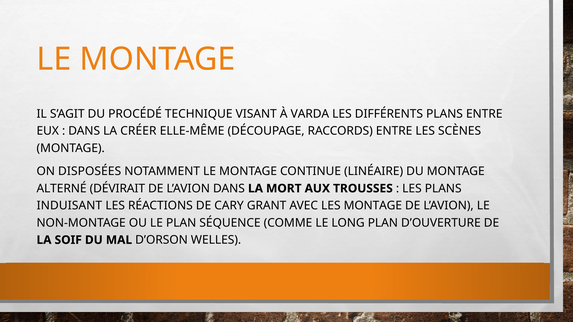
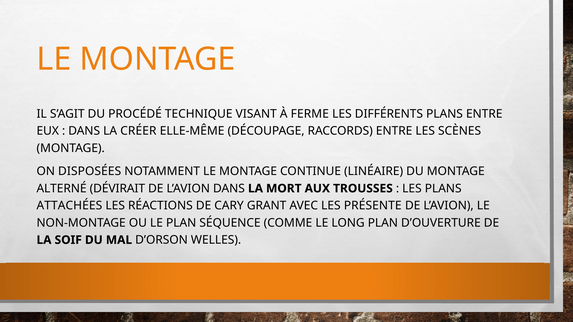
VARDA: VARDA -> FERME (310, 114)
INDUISANT: INDUISANT -> ATTACHÉES (69, 206)
LES MONTAGE: MONTAGE -> PRÉSENTE (373, 206)
